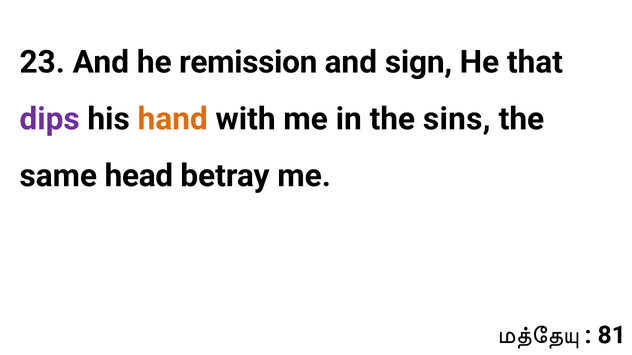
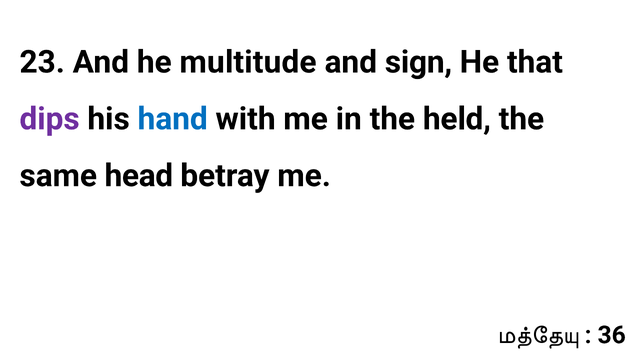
remission: remission -> multitude (248, 62)
hand colour: orange -> blue (173, 119)
sins: sins -> held (457, 119)
81: 81 -> 36 (612, 336)
